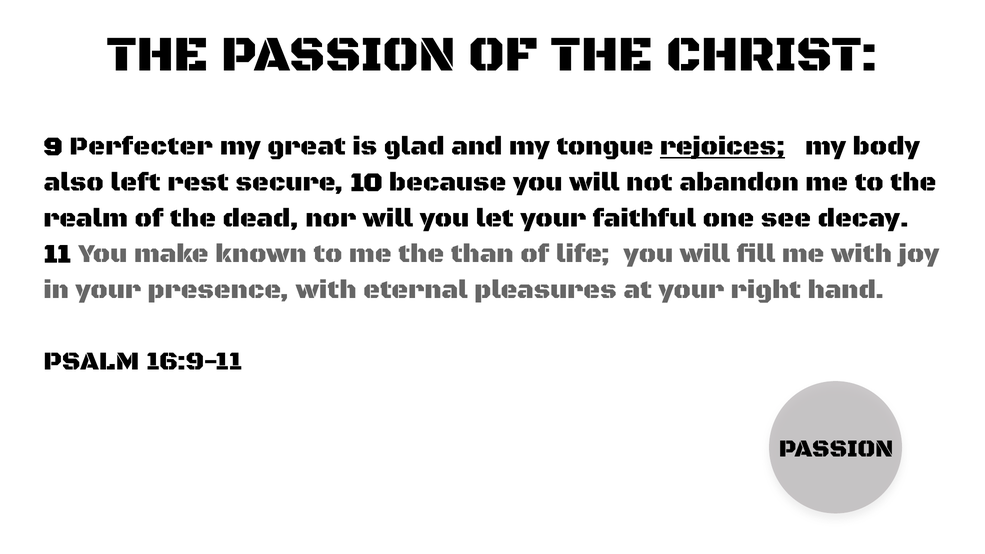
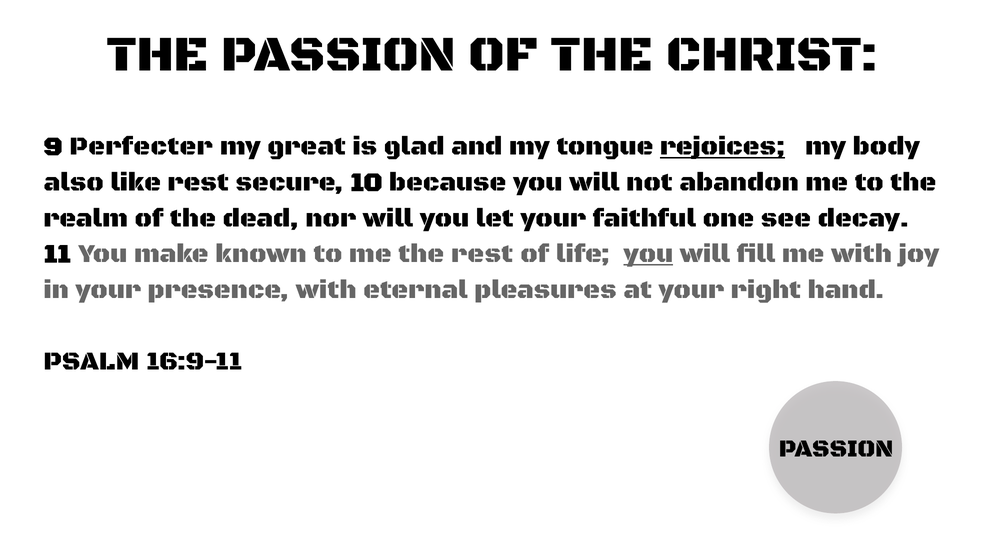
left: left -> like (136, 182)
the than: than -> rest (482, 254)
you underline: none -> present (648, 254)
